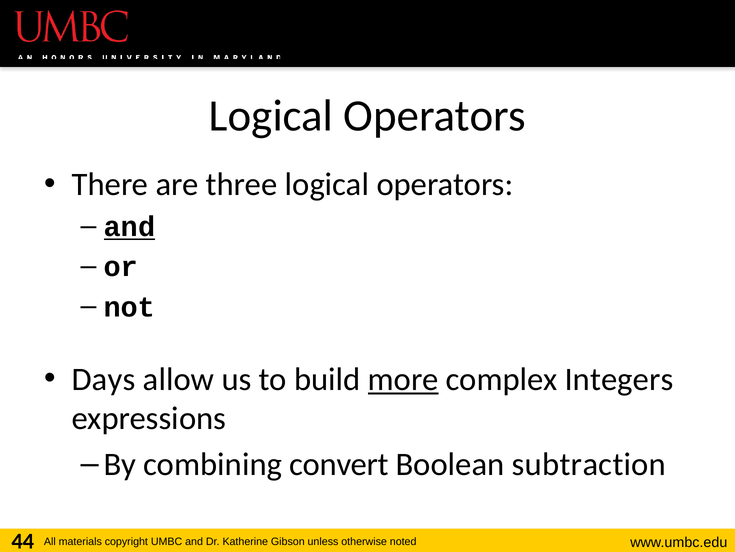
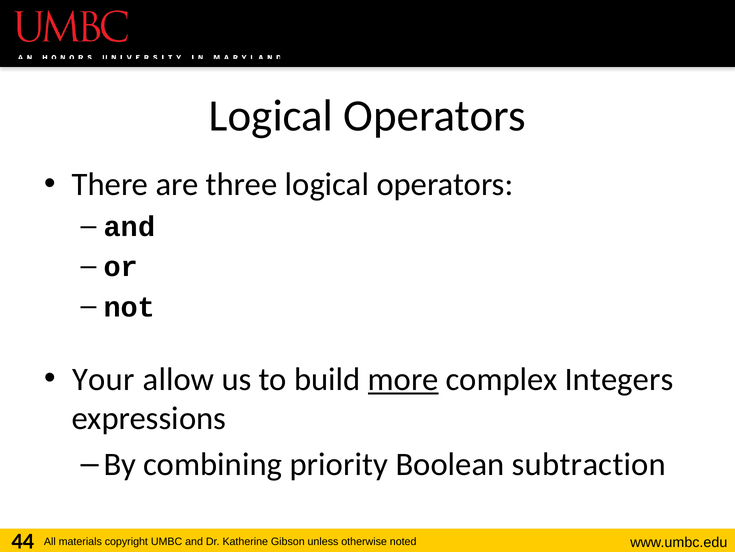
and underline: present -> none (130, 227)
Days: Days -> Your (103, 379)
convert: convert -> priority (339, 464)
